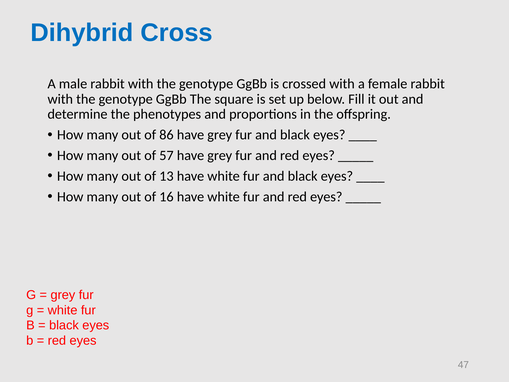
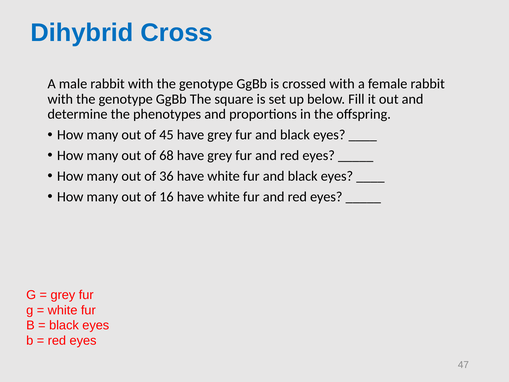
86: 86 -> 45 (166, 135)
57: 57 -> 68 (166, 155)
13: 13 -> 36 (166, 176)
